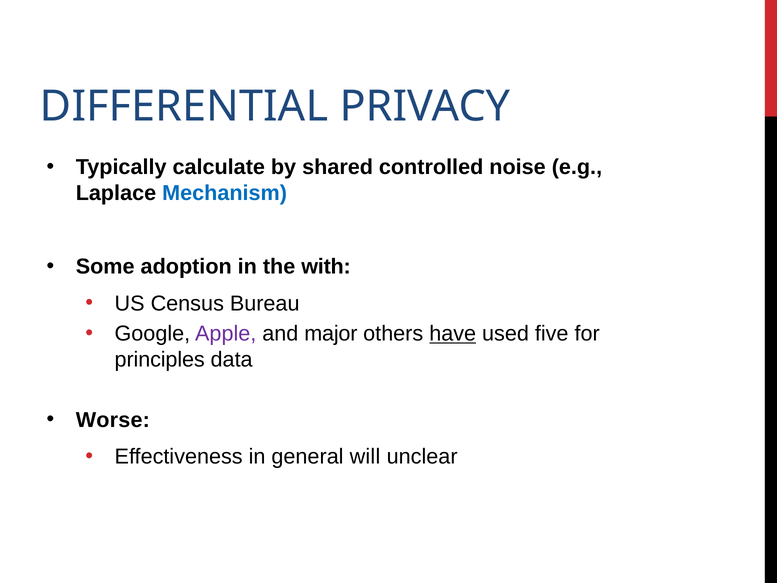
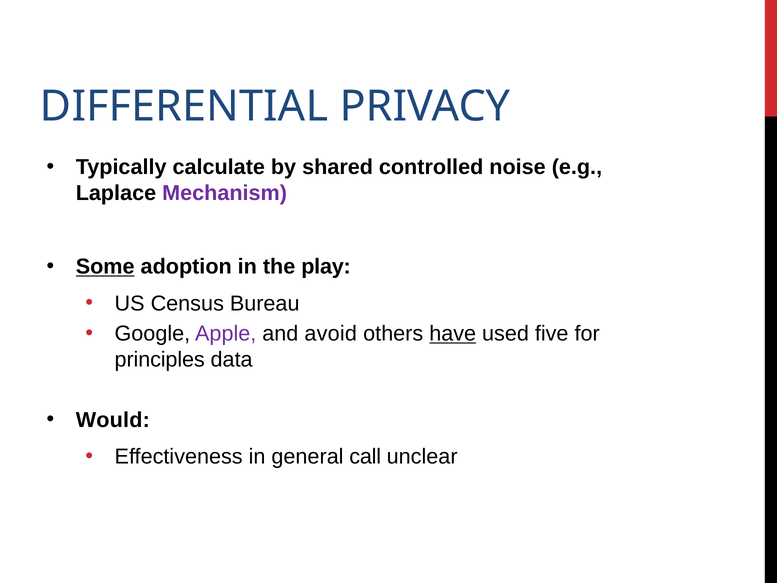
Mechanism colour: blue -> purple (225, 193)
Some underline: none -> present (105, 267)
with: with -> play (326, 267)
major: major -> avoid (331, 334)
Worse: Worse -> Would (113, 420)
will: will -> call (365, 457)
